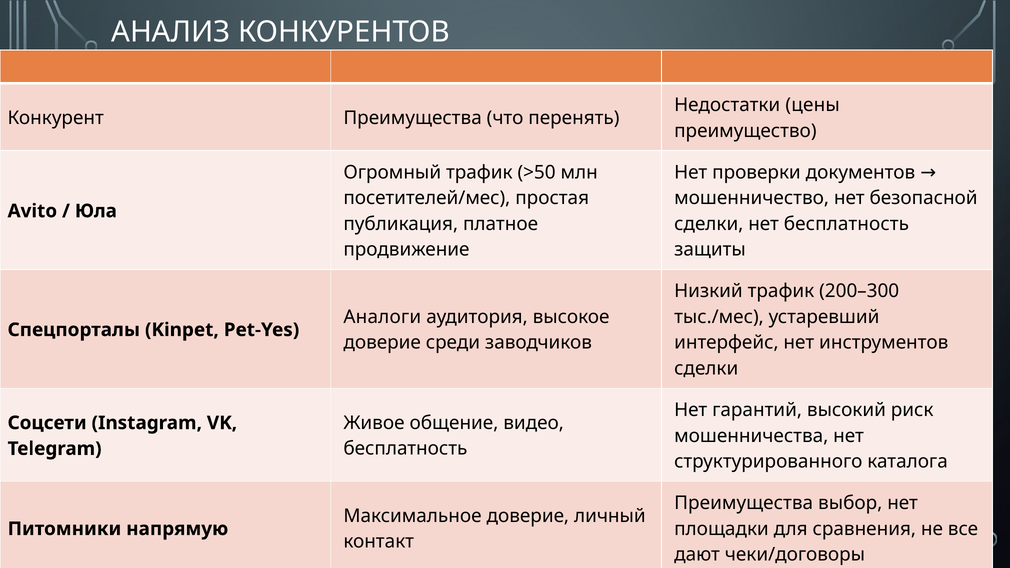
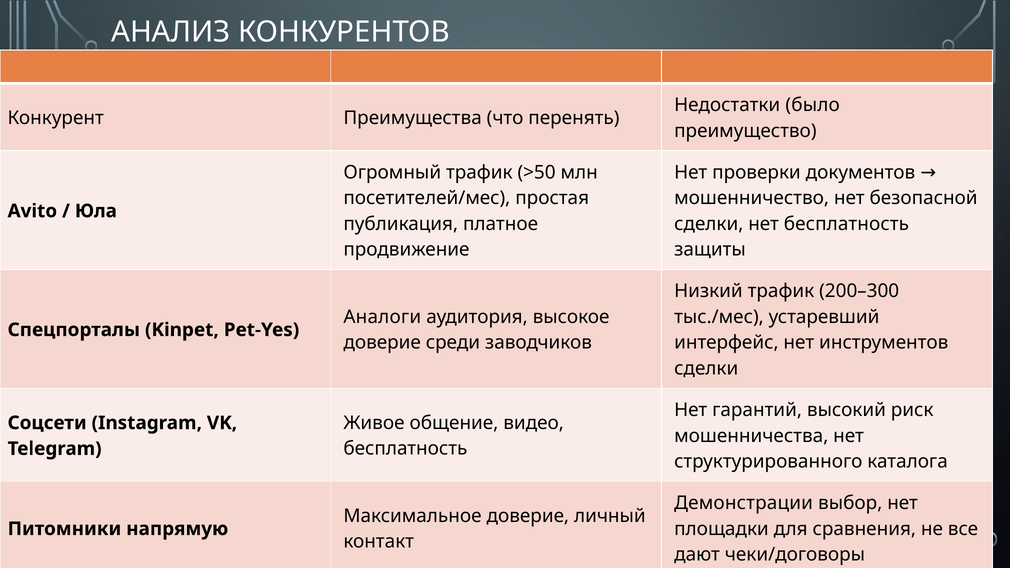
цены: цены -> было (813, 105)
Преимущества: Преимущества -> Демонстрации (744, 503)
